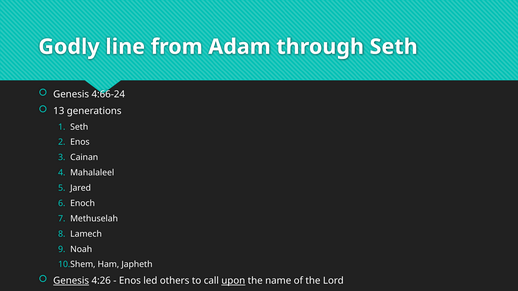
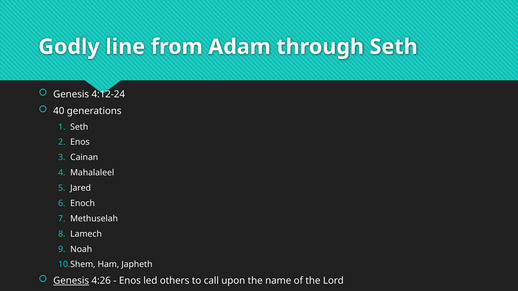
4:66-24: 4:66-24 -> 4:12-24 (108, 94)
13: 13 -> 40 (59, 111)
upon underline: present -> none (233, 281)
